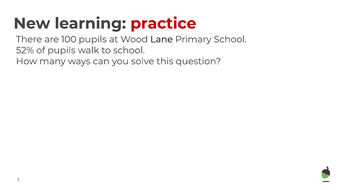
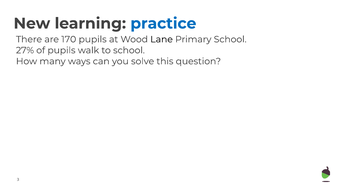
practice colour: red -> blue (163, 23)
100: 100 -> 170 (69, 39)
52%: 52% -> 27% (25, 50)
